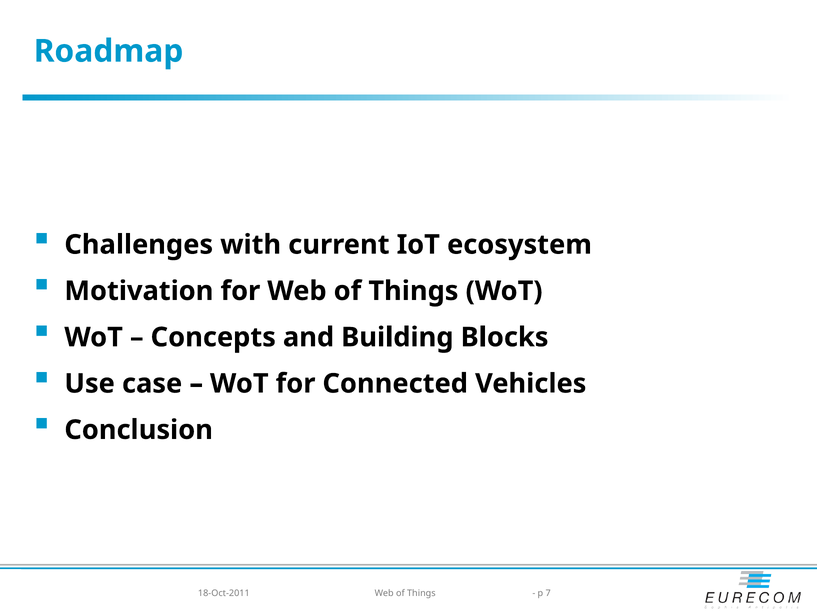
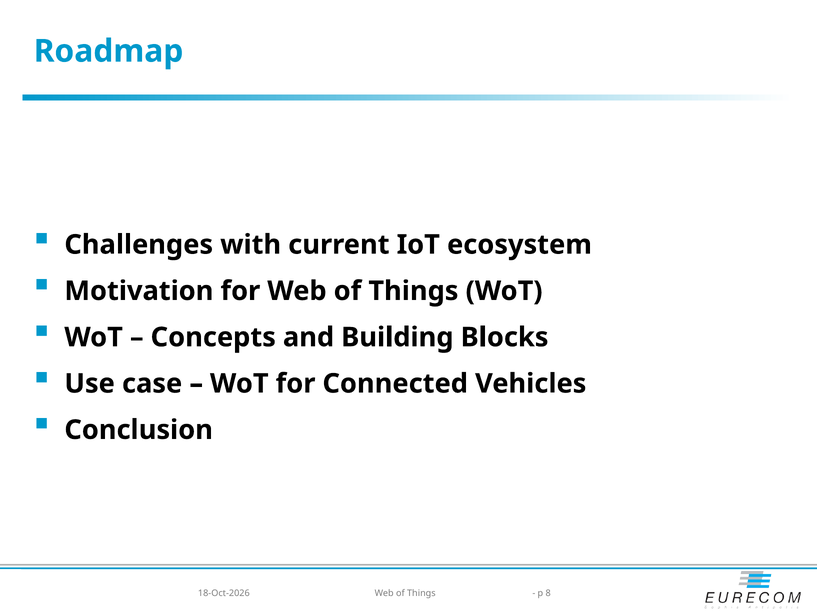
18-Oct-2011: 18-Oct-2011 -> 18-Oct-2026 (224, 593)
7: 7 -> 8 (548, 593)
